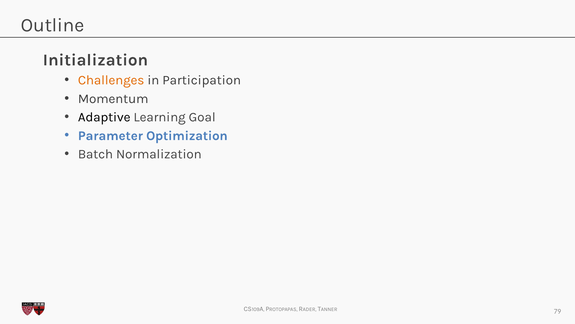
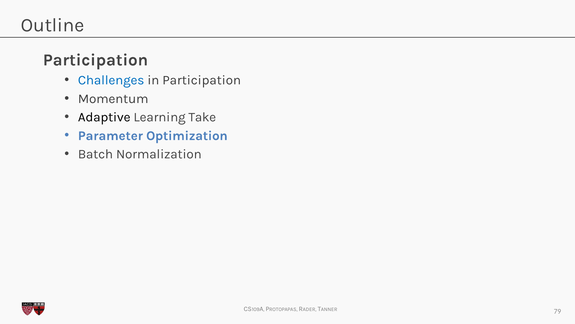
Initialization: Initialization -> Participation (95, 60)
Challenges colour: orange -> blue (111, 80)
Goal: Goal -> Take (202, 117)
